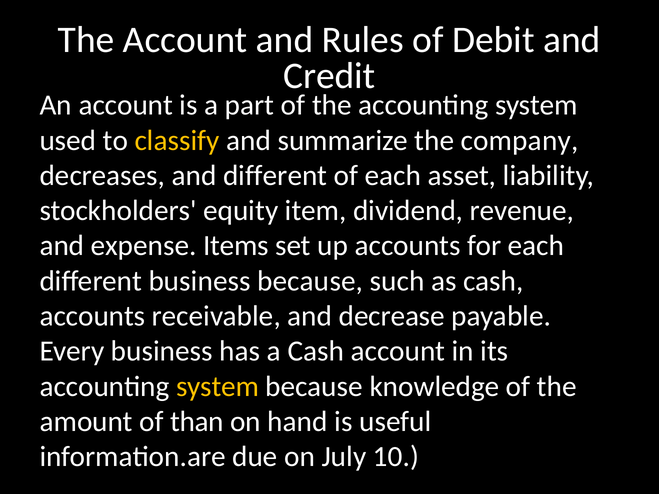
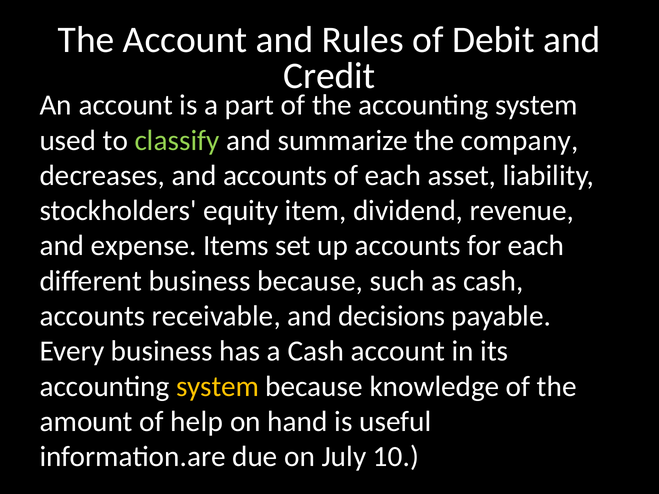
classify colour: yellow -> light green (177, 140)
and different: different -> accounts (275, 176)
decrease: decrease -> decisions (392, 316)
than: than -> help (197, 422)
